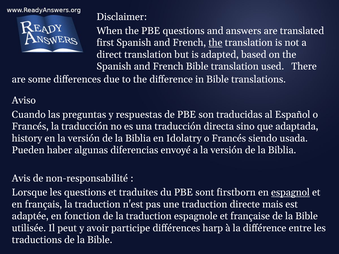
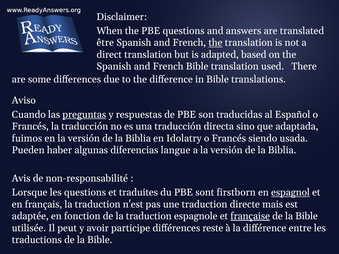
first: first -> être (105, 43)
preguntas underline: none -> present (84, 115)
history: history -> fuimos (27, 138)
envoyé: envoyé -> langue (176, 150)
française underline: none -> present (250, 216)
harp: harp -> reste (213, 228)
